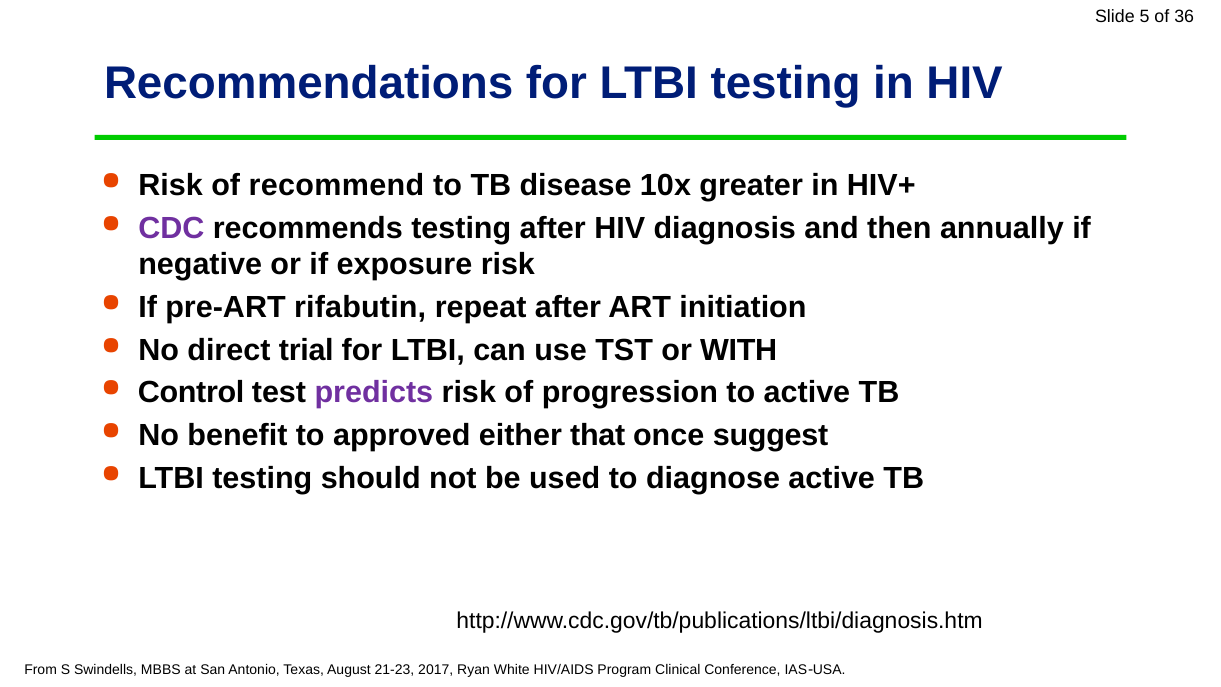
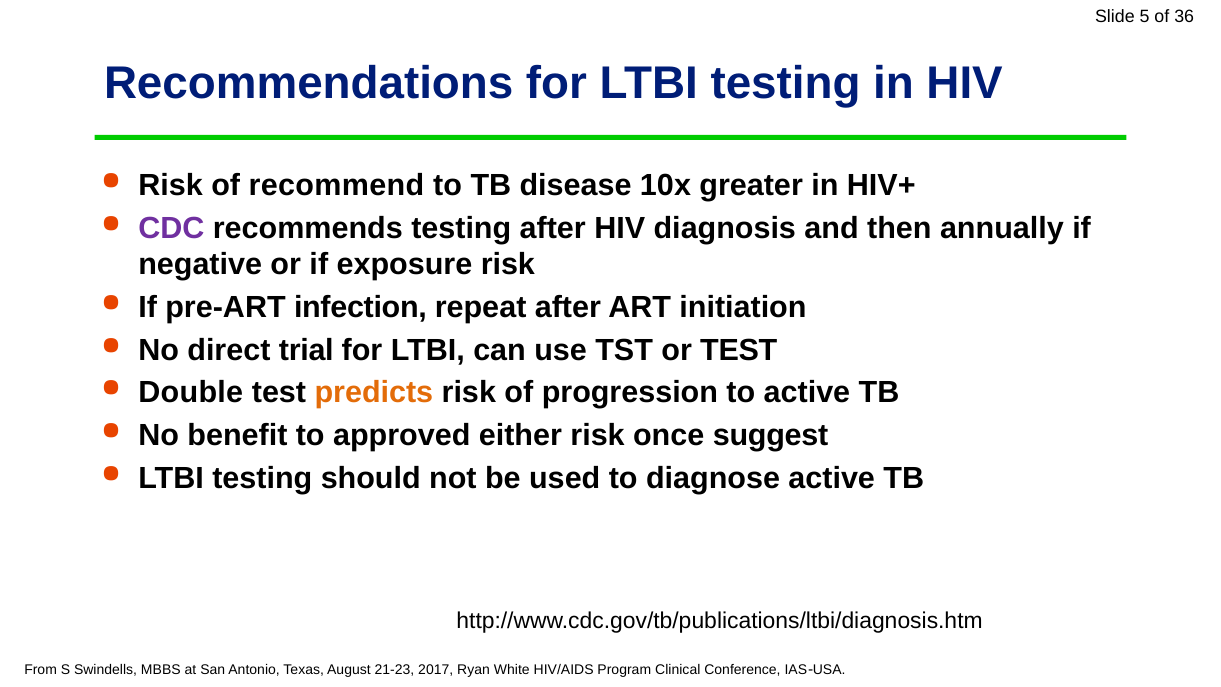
rifabutin: rifabutin -> infection (360, 307)
or WITH: WITH -> TEST (739, 350)
Control: Control -> Double (191, 393)
predicts colour: purple -> orange (374, 393)
either that: that -> risk (598, 435)
